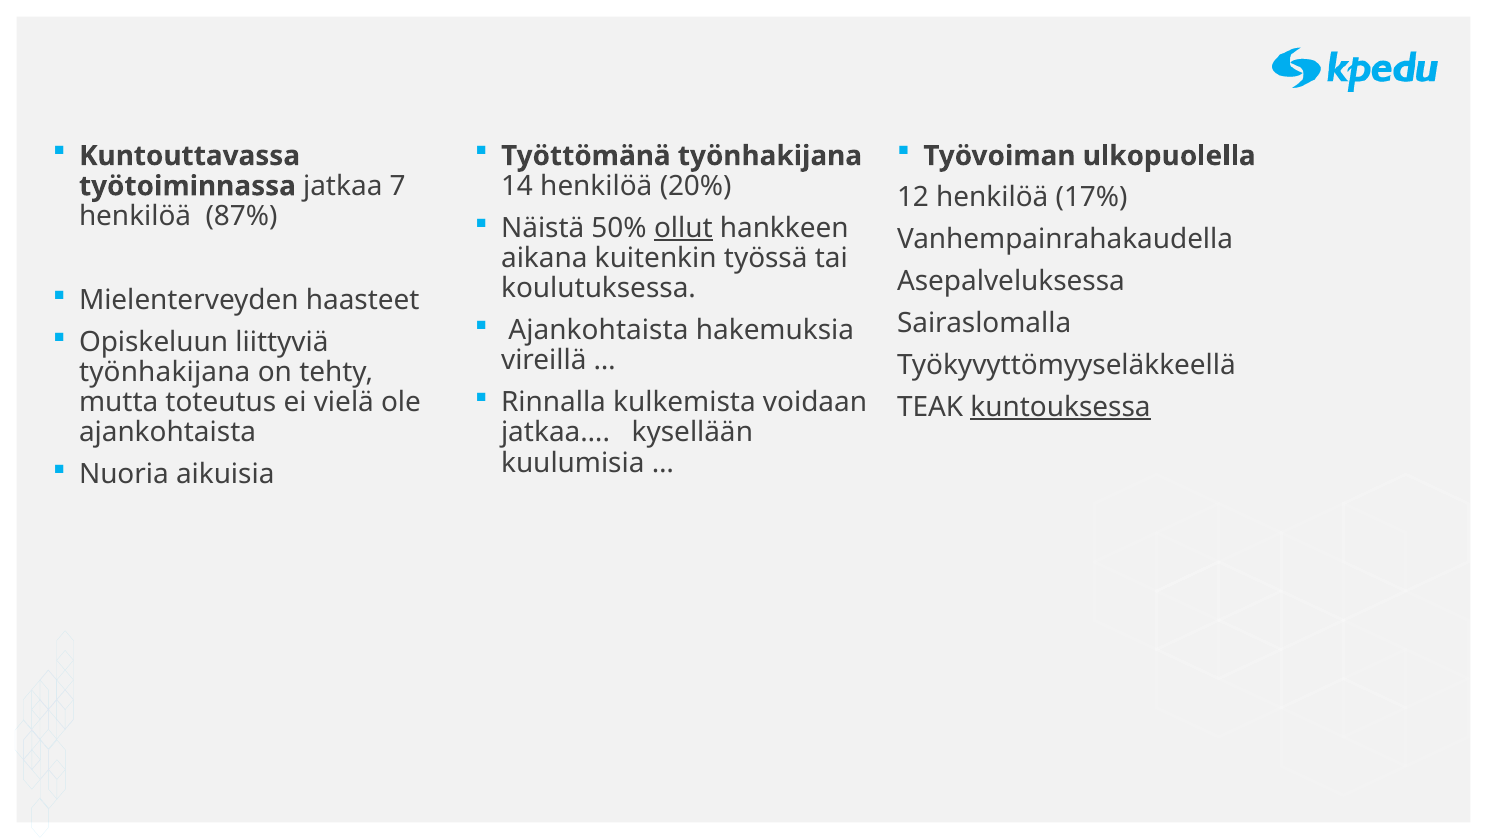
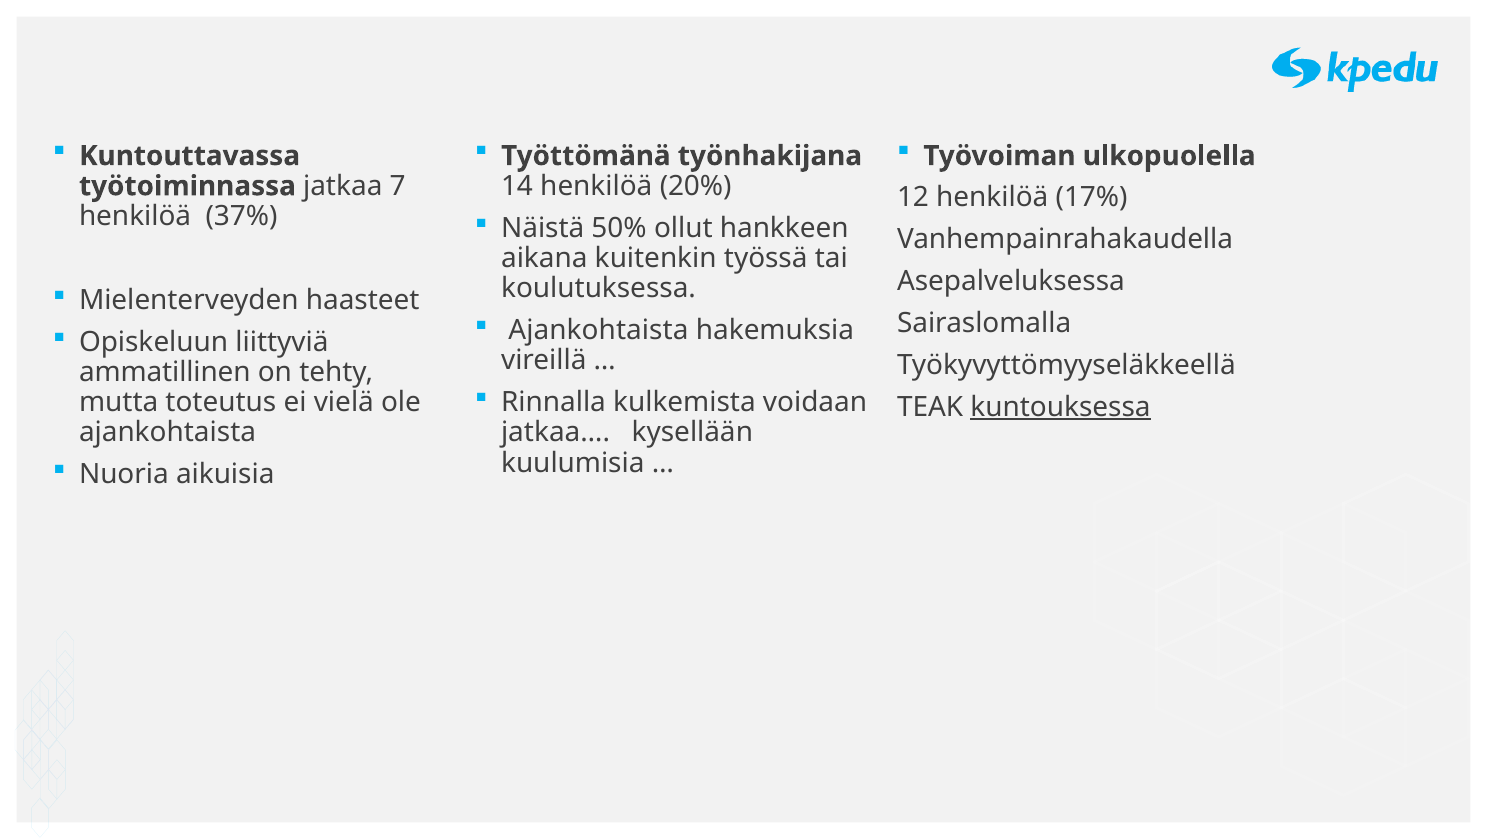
87%: 87% -> 37% (242, 216)
ollut underline: present -> none (683, 228)
työnhakijana: työnhakijana -> ammatillinen (165, 372)
